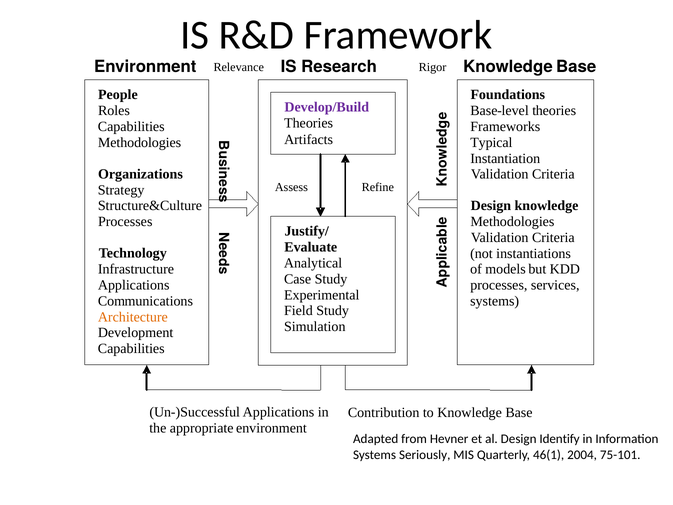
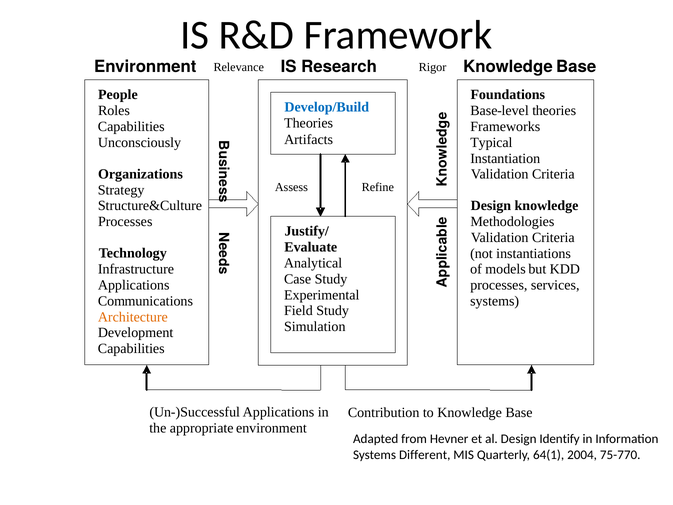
Develop/Build colour: purple -> blue (327, 107)
Methodologies: Methodologies -> Unconsciously (139, 142)
Seriously: Seriously -> Different (425, 455)
46(1: 46(1 -> 64(1 (549, 455)
75-101: 75-101 -> 75-770 (620, 455)
